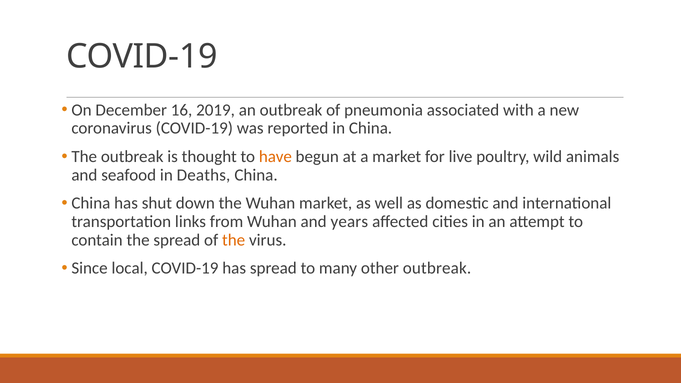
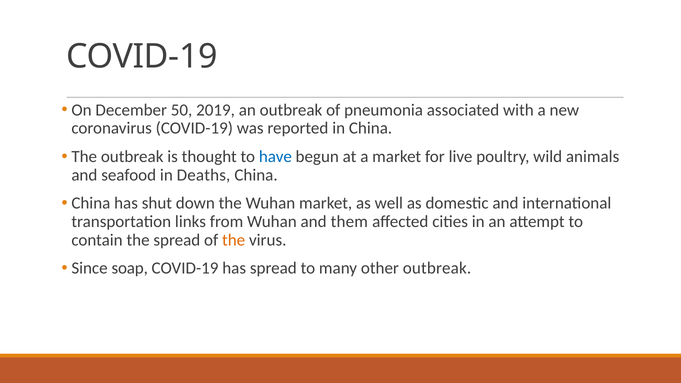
16: 16 -> 50 (182, 110)
have colour: orange -> blue (275, 157)
years: years -> them (349, 222)
local: local -> soap (130, 268)
